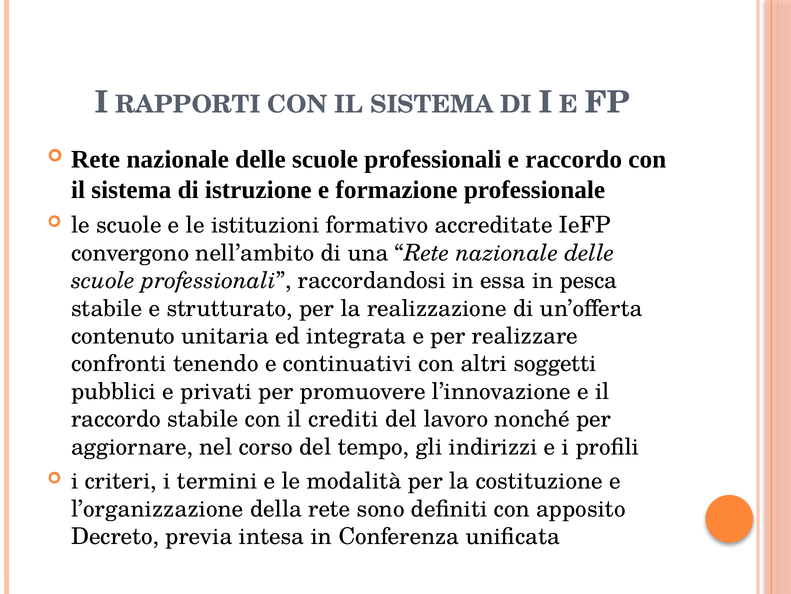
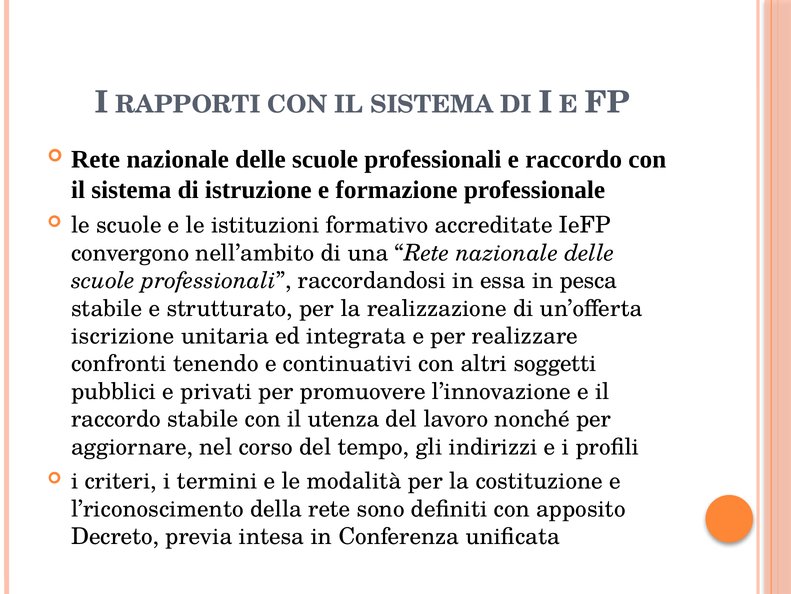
contenuto: contenuto -> iscrizione (123, 336)
crediti: crediti -> utenza (344, 419)
l’organizzazione: l’organizzazione -> l’riconoscimento (157, 508)
